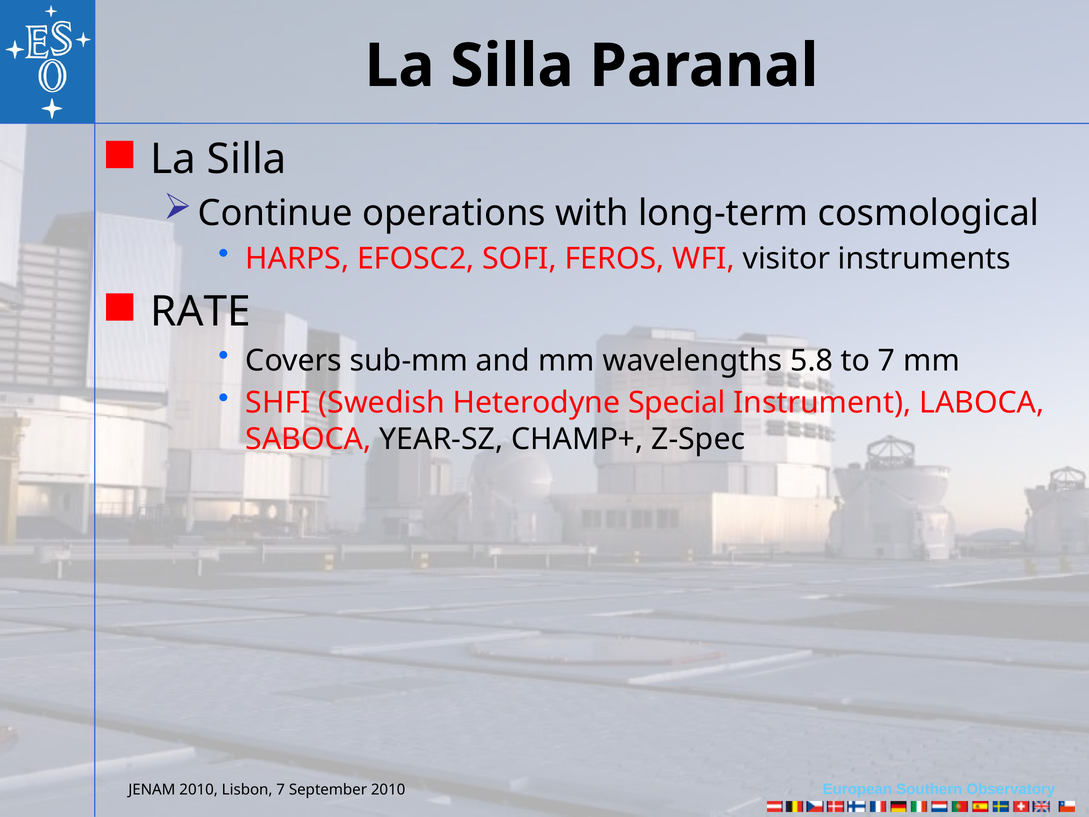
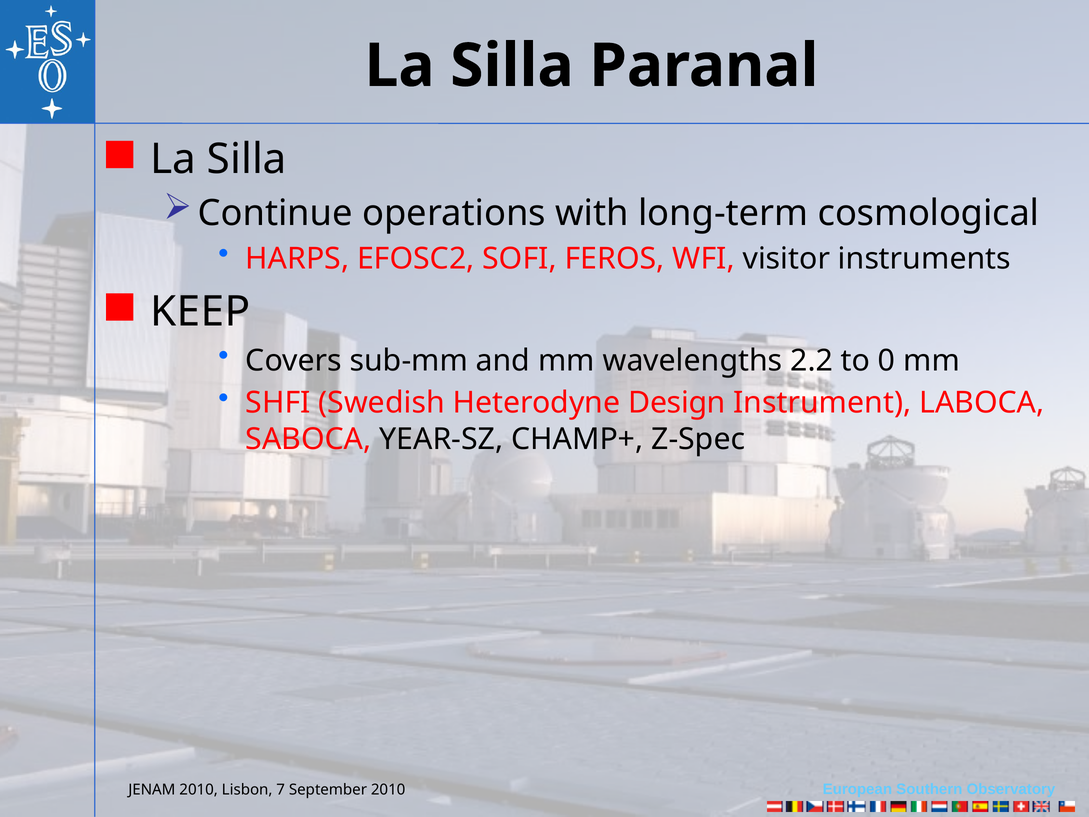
RATE: RATE -> KEEP (200, 312)
5.8: 5.8 -> 2.2 (812, 360)
to 7: 7 -> 0 (887, 360)
Special: Special -> Design (677, 403)
